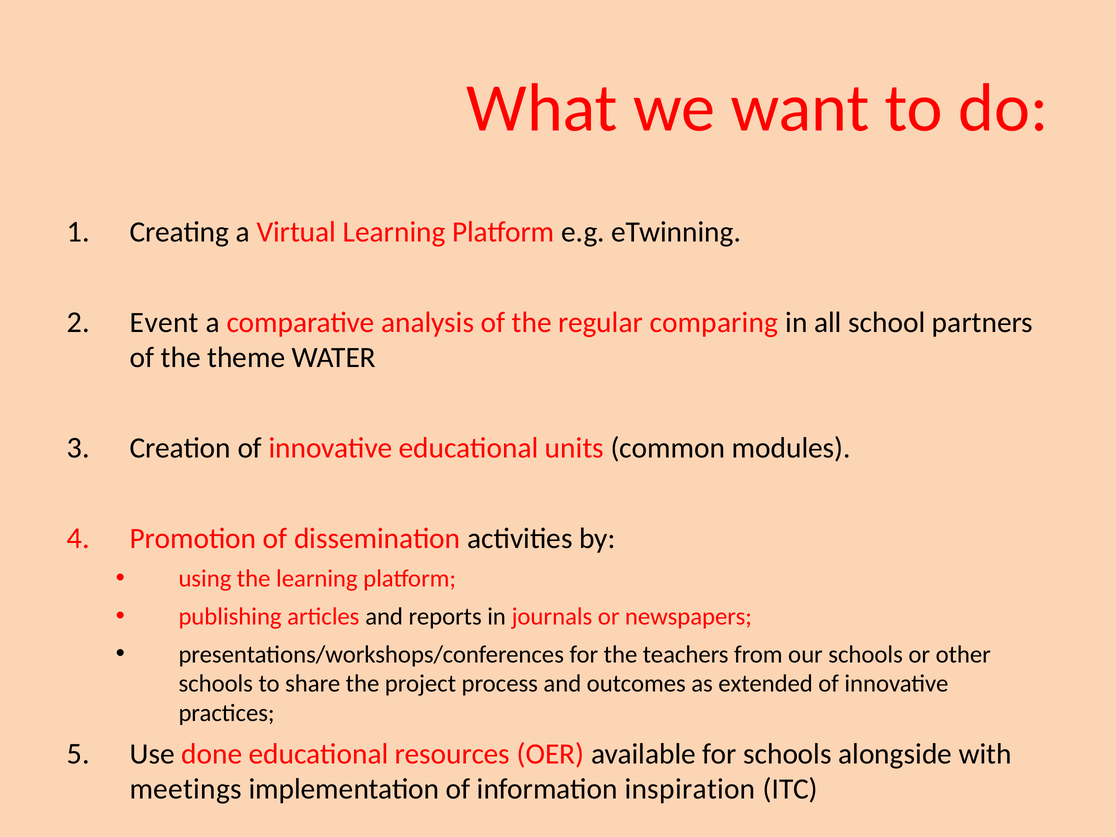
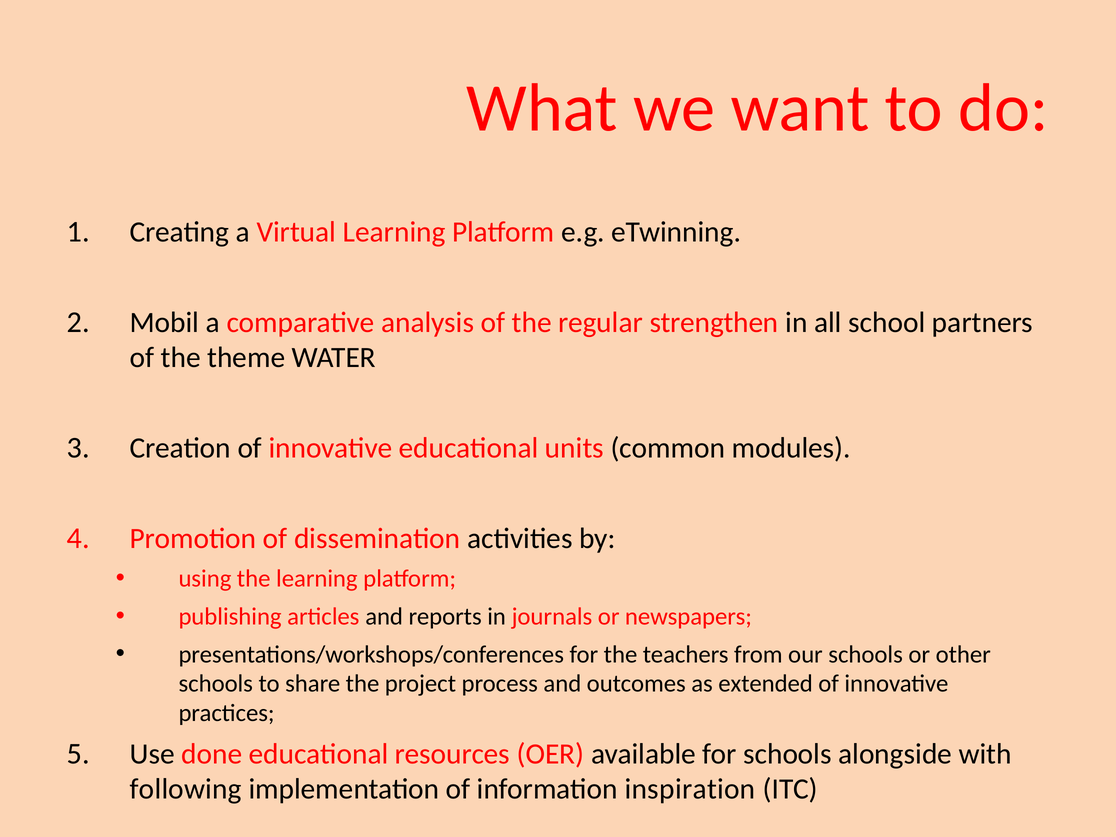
Event: Event -> Mobil (164, 323)
comparing: comparing -> strengthen (714, 323)
meetings: meetings -> following (186, 789)
